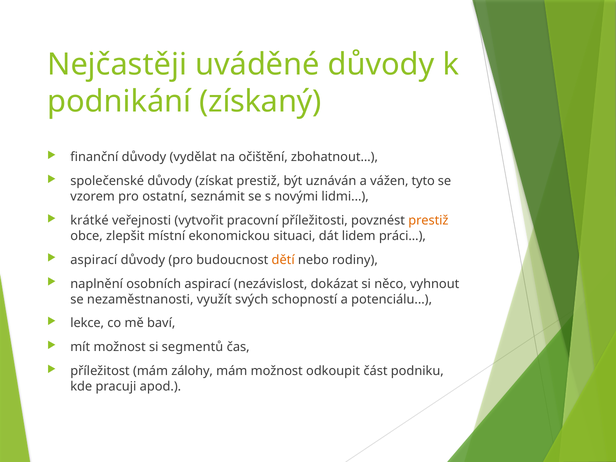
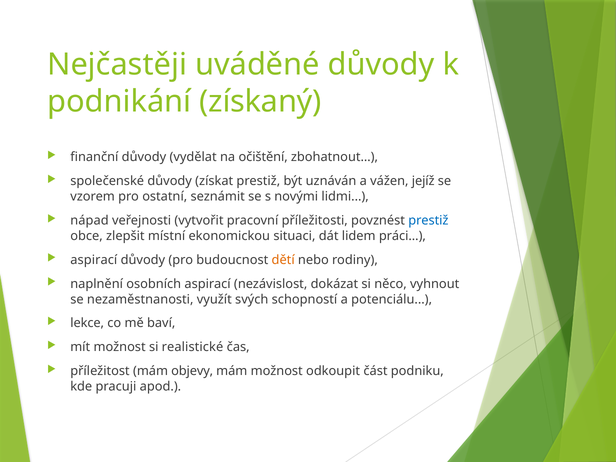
tyto: tyto -> jejíž (423, 181)
krátké: krátké -> nápad (90, 221)
prestiž colour: orange -> blue (428, 221)
segmentů: segmentů -> realistické (193, 347)
zálohy: zálohy -> objevy (192, 371)
